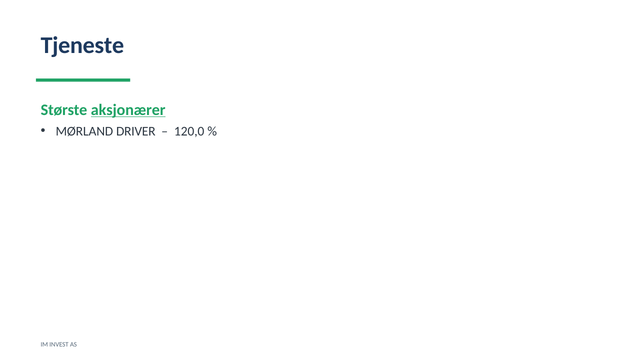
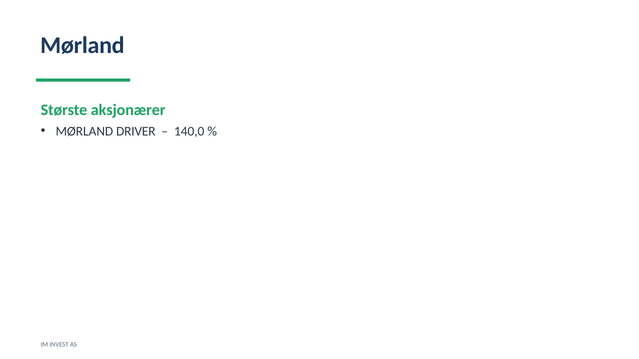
Tjeneste: Tjeneste -> Mørland (82, 46)
aksjonærer underline: present -> none (128, 110)
120,0: 120,0 -> 140,0 (189, 131)
